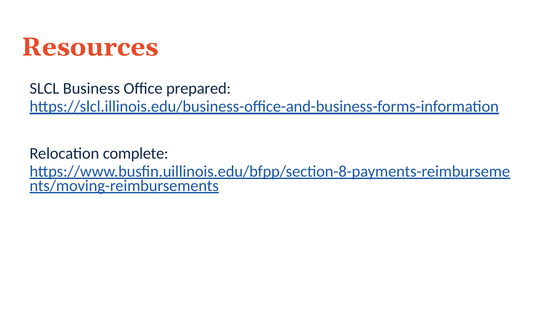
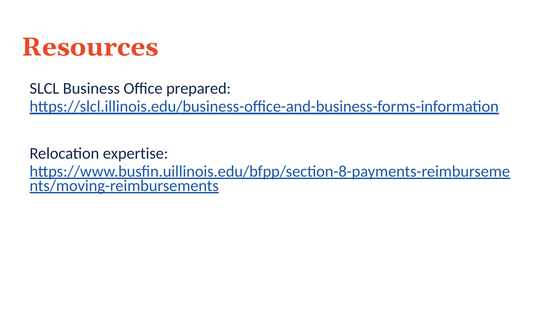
complete: complete -> expertise (136, 153)
